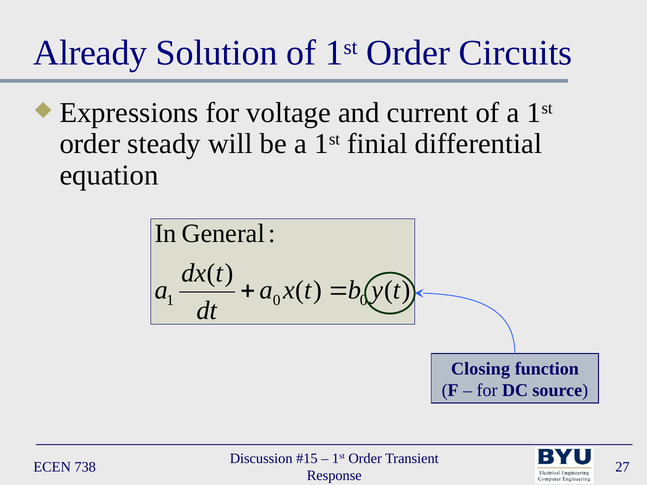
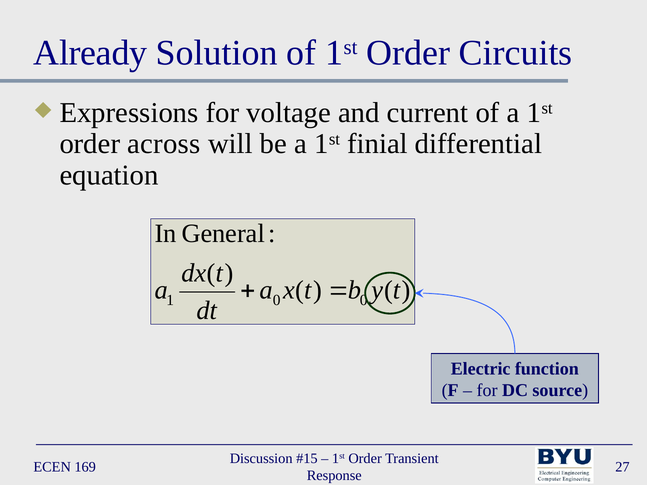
steady: steady -> across (164, 144)
Closing: Closing -> Electric (481, 369)
738: 738 -> 169 (85, 467)
